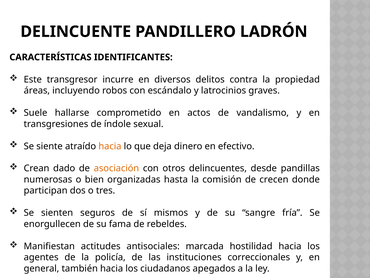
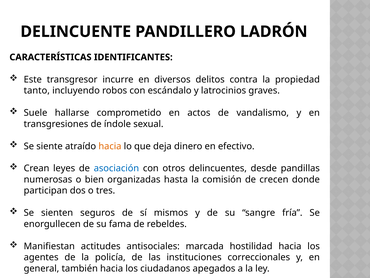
áreas: áreas -> tanto (37, 90)
dado: dado -> leyes (64, 168)
asociación colour: orange -> blue (116, 168)
